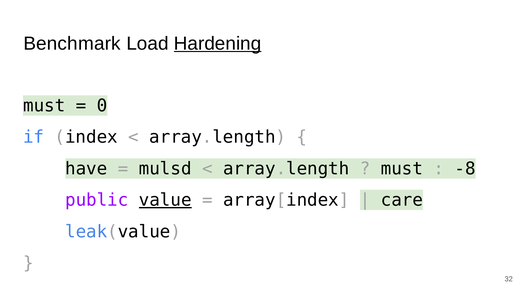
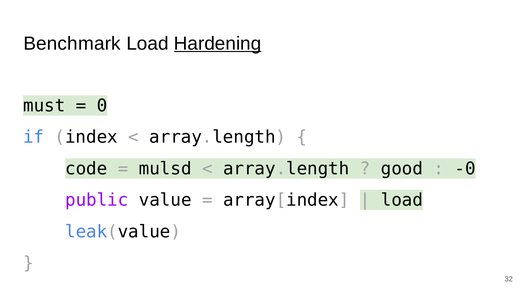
have: have -> code (86, 169)
must: must -> good (402, 169)
-8: -8 -> -0 (465, 169)
value underline: present -> none (165, 200)
care: care -> load (402, 200)
